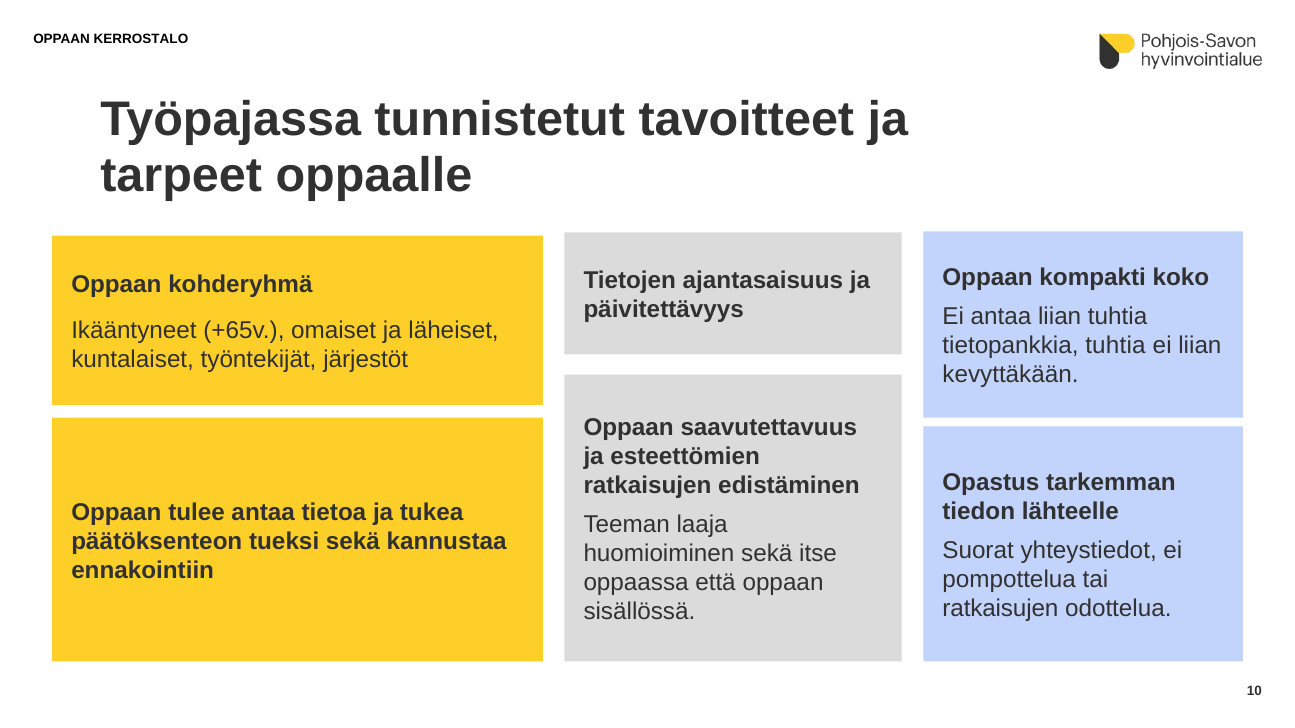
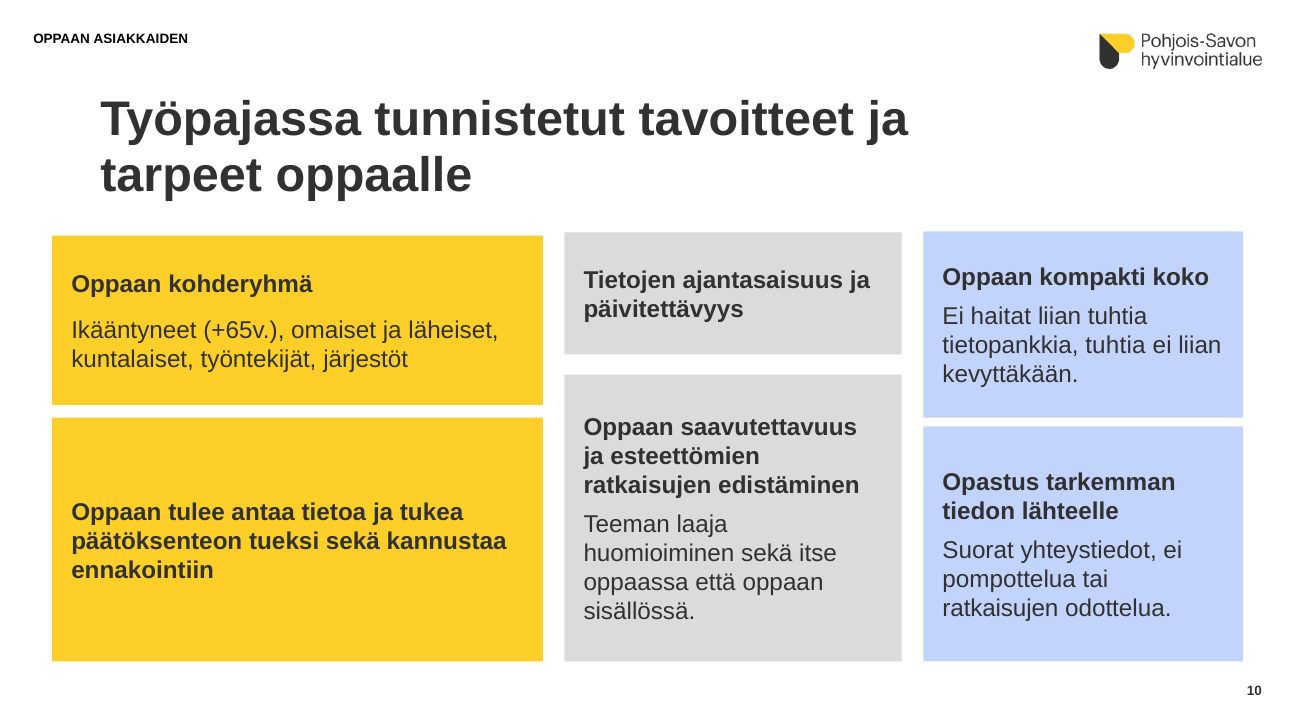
KERROSTALO: KERROSTALO -> ASIAKKAIDEN (141, 39)
Ei antaa: antaa -> haitat (1001, 317)
